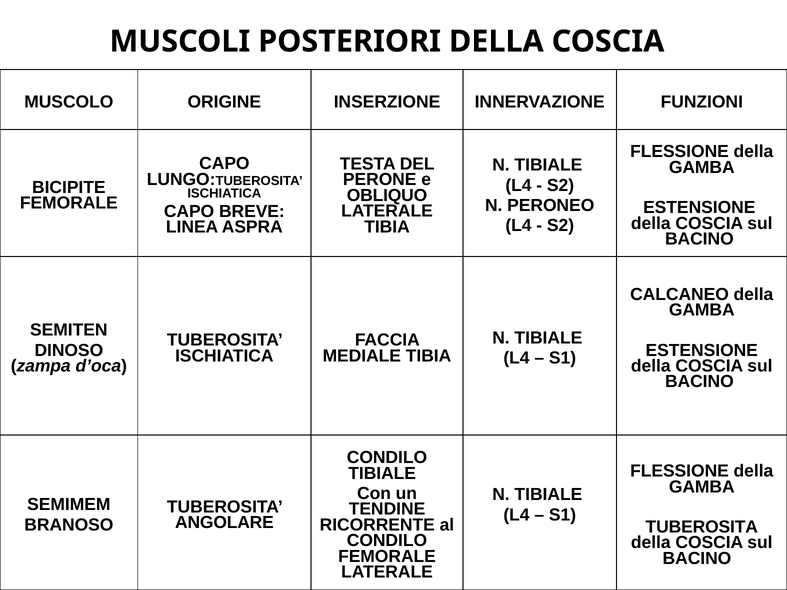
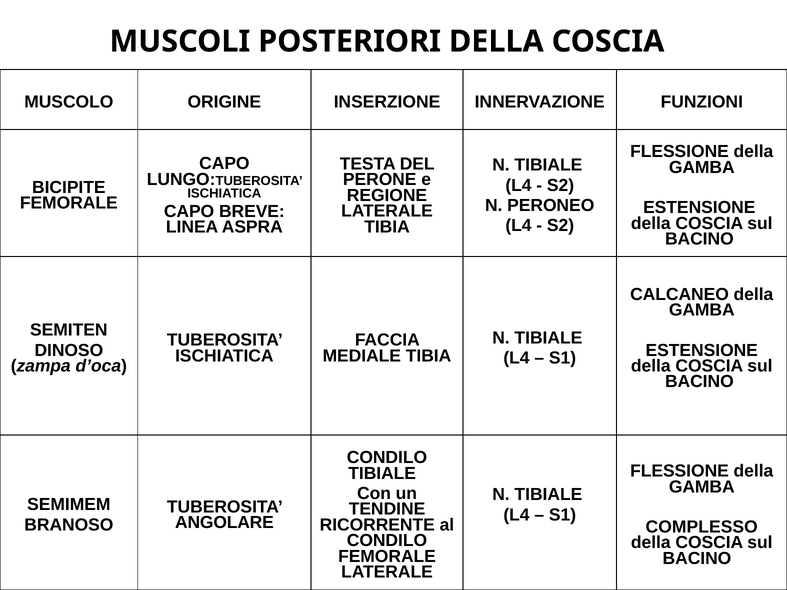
OBLIQUO: OBLIQUO -> REGIONE (387, 195)
TUBEROSITA: TUBEROSITA -> COMPLESSO (702, 527)
